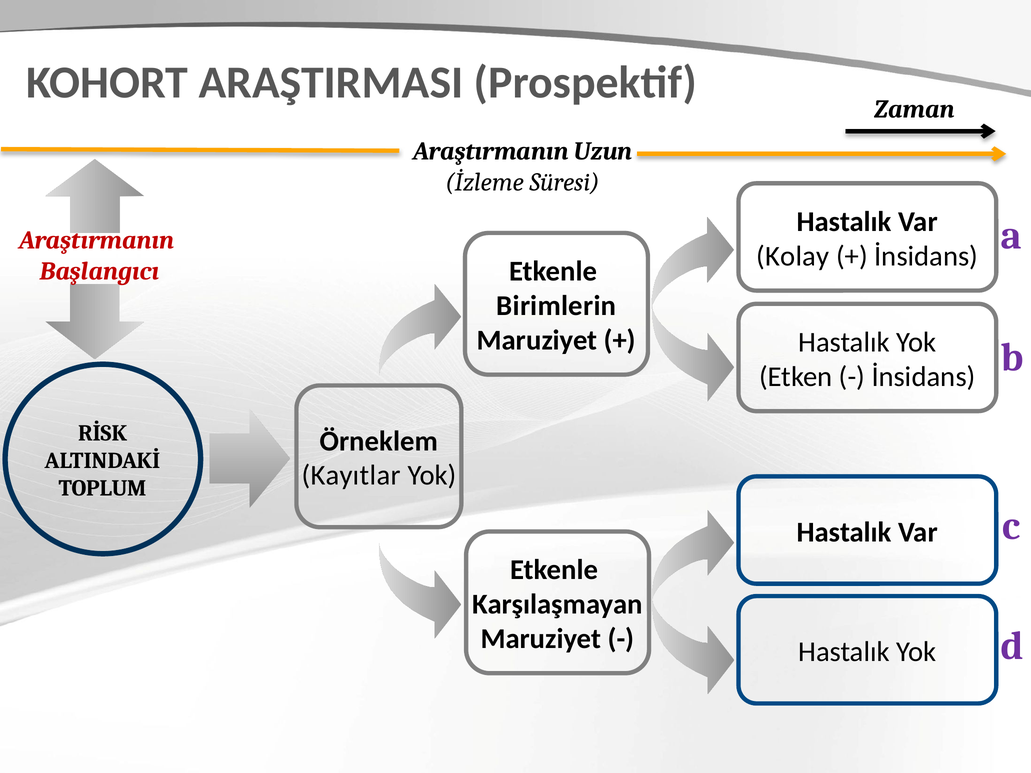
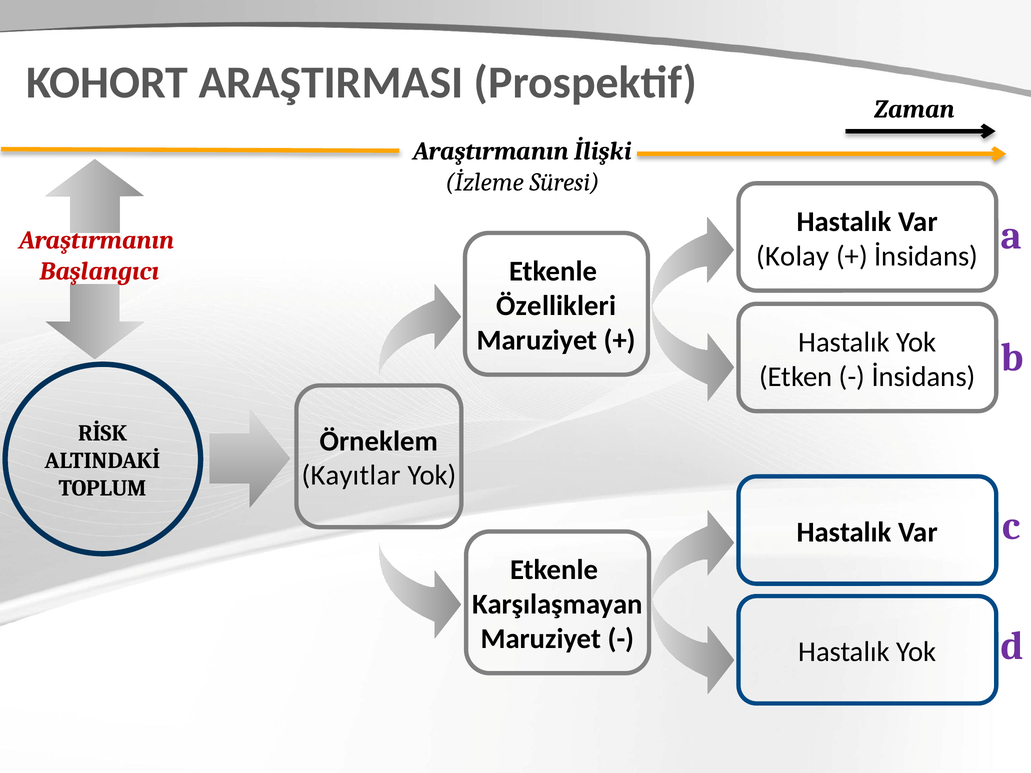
Uzun: Uzun -> İlişki (603, 151)
Birimlerin: Birimlerin -> Özellikleri (556, 306)
